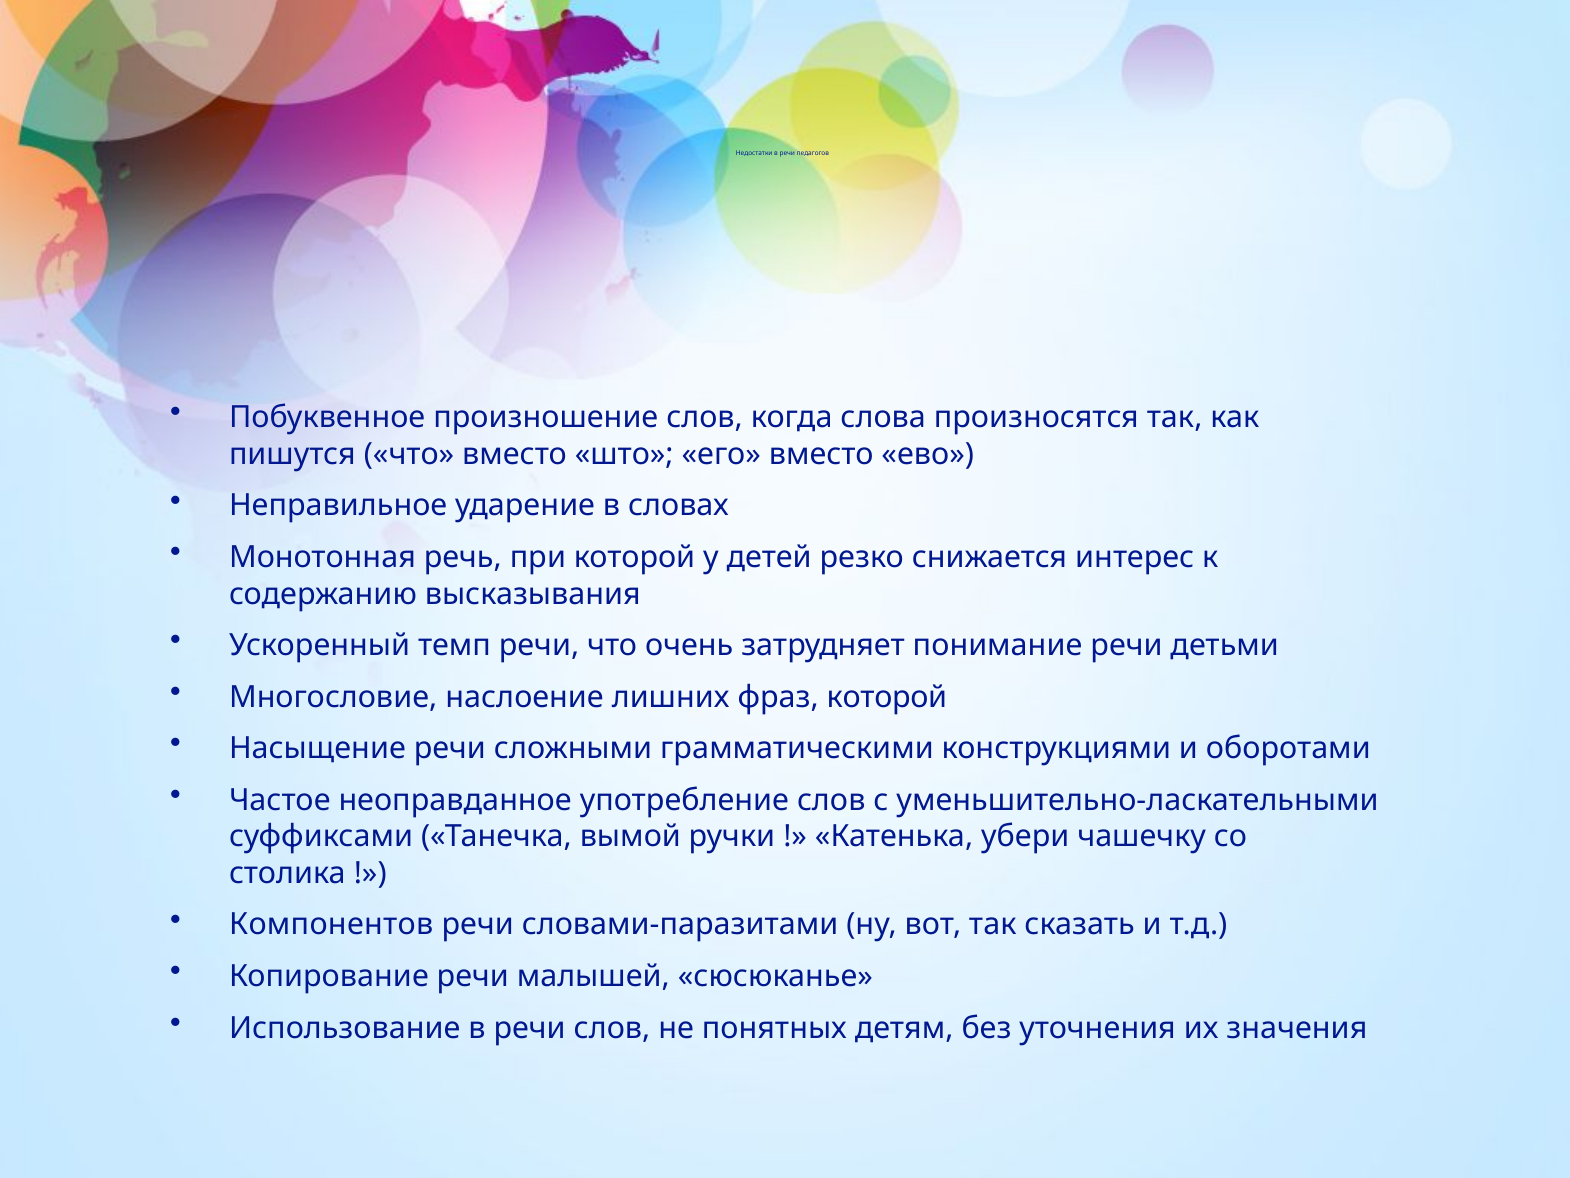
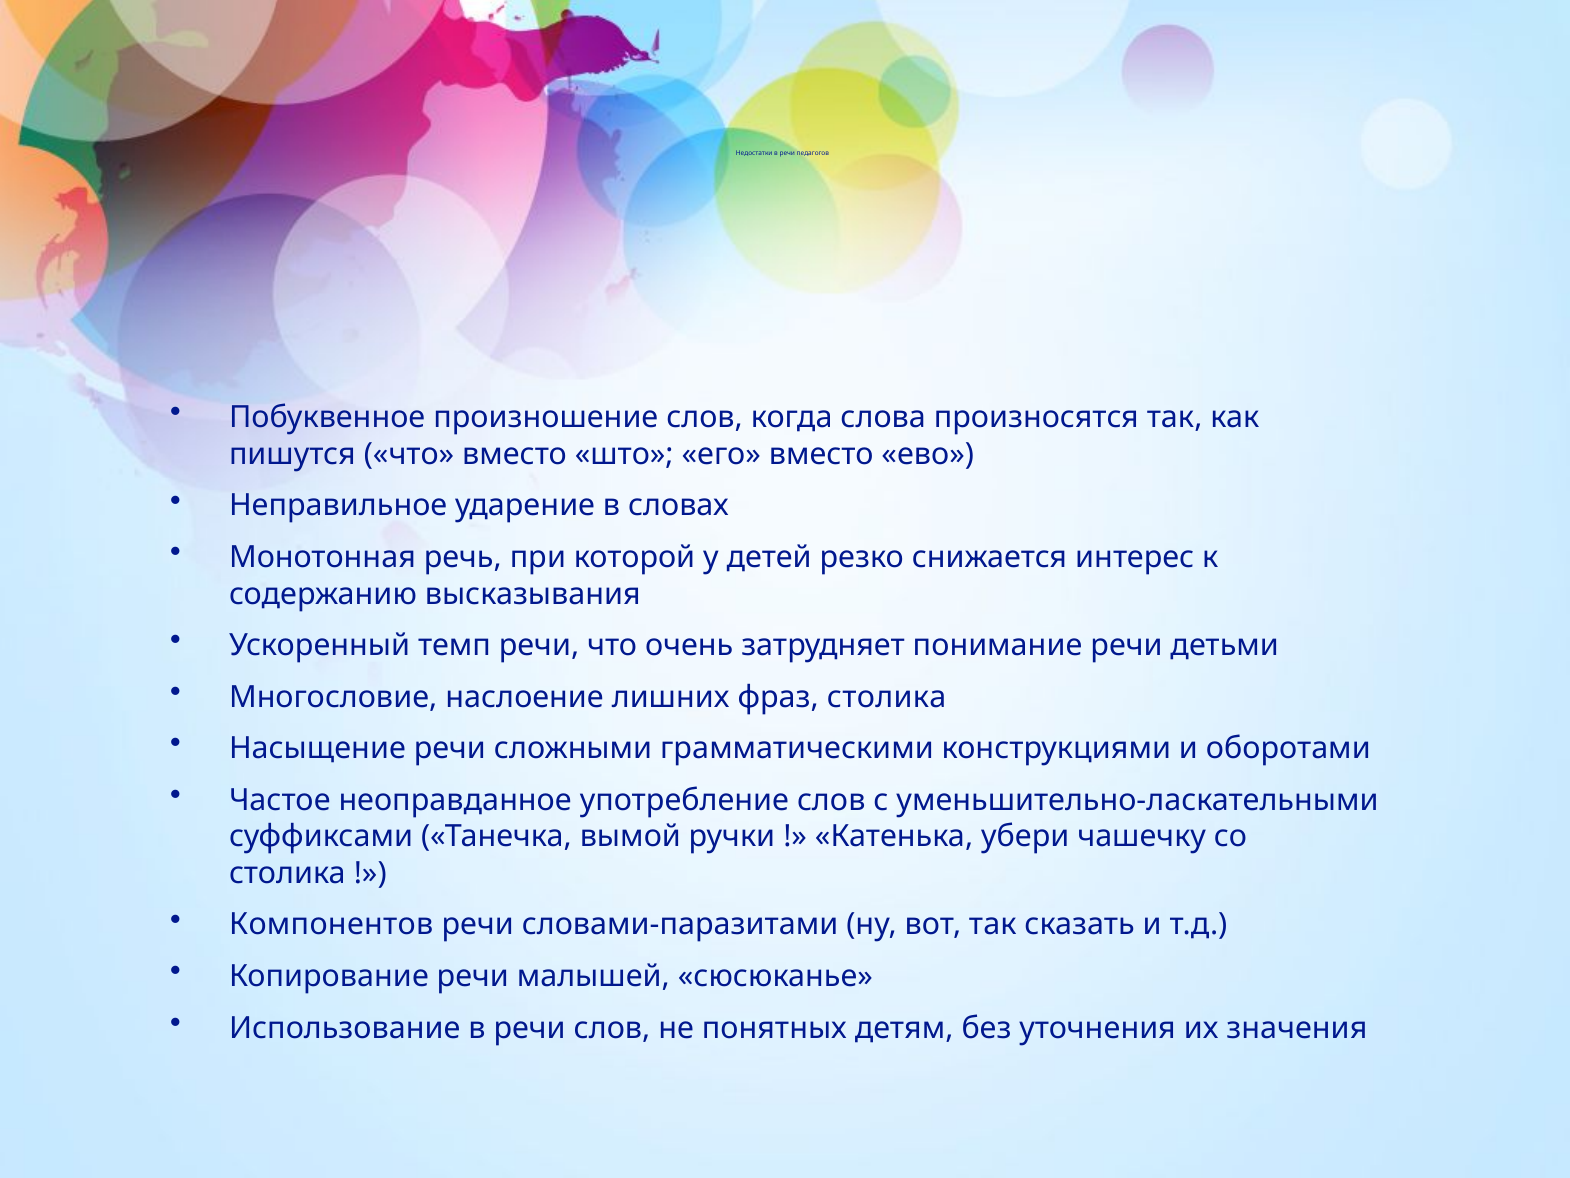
фраз которой: которой -> столика (887, 697)
